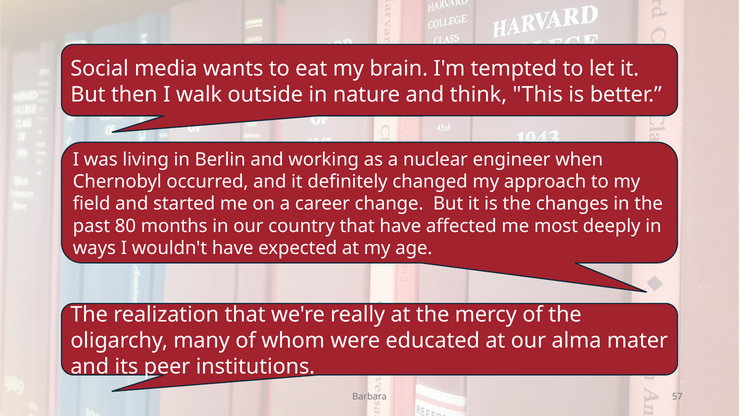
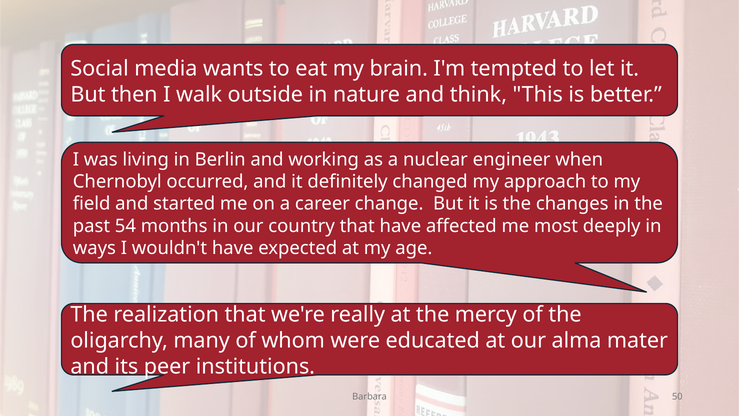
80: 80 -> 54 (125, 226)
57: 57 -> 50 (677, 396)
